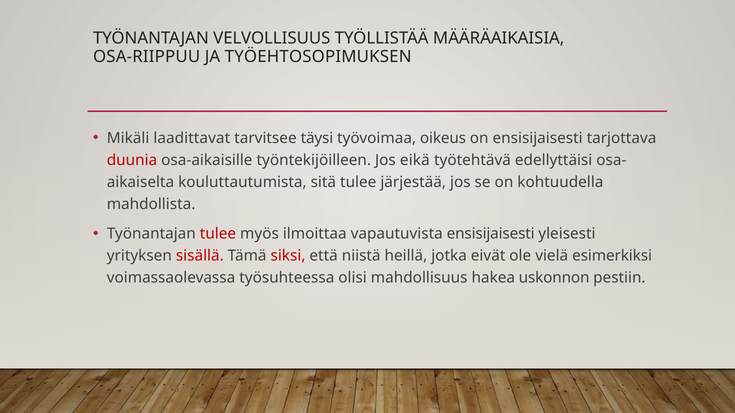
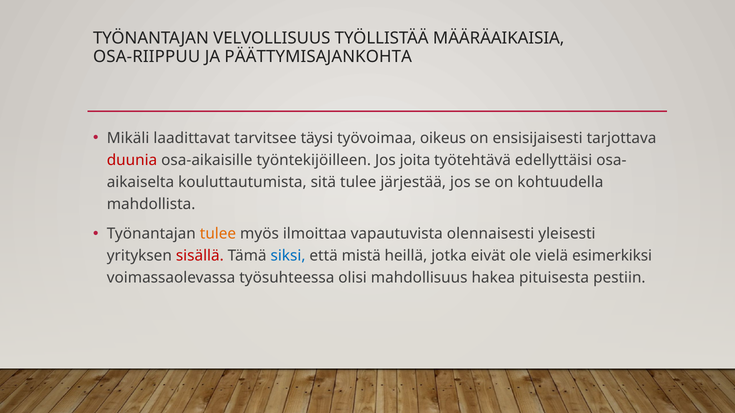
TYÖEHTOSOPIMUKSEN: TYÖEHTOSOPIMUKSEN -> PÄÄTTYMISAJANKOHTA (318, 57)
eikä: eikä -> joita (415, 160)
tulee colour: red -> orange (218, 234)
vapautuvista ensisijaisesti: ensisijaisesti -> olennaisesti (491, 234)
siksi colour: red -> blue (288, 256)
niistä: niistä -> mistä (361, 256)
uskonnon: uskonnon -> pituisesta (554, 278)
